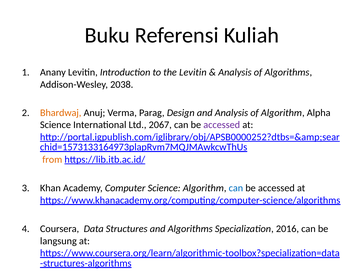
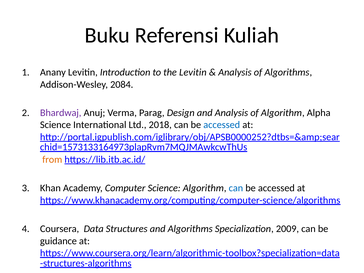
2038: 2038 -> 2084 (122, 84)
Bhardwaj colour: orange -> purple (61, 113)
2067: 2067 -> 2018 (160, 125)
accessed colour: purple -> blue (222, 125)
2016: 2016 -> 2009 (287, 229)
langsung: langsung -> guidance (58, 241)
